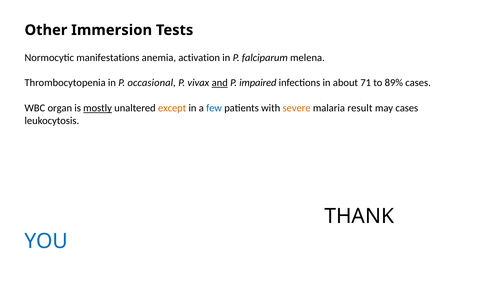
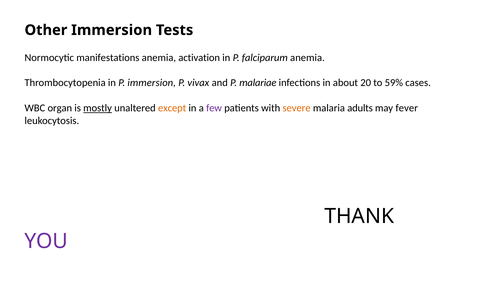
falciparum melena: melena -> anemia (307, 57)
P occasional: occasional -> immersion (152, 83)
and underline: present -> none (220, 83)
impaired: impaired -> malariae (258, 83)
71: 71 -> 20 (366, 83)
89%: 89% -> 59% (394, 83)
few colour: blue -> purple (214, 108)
result: result -> adults (360, 108)
may cases: cases -> fever (407, 108)
YOU colour: blue -> purple (46, 241)
